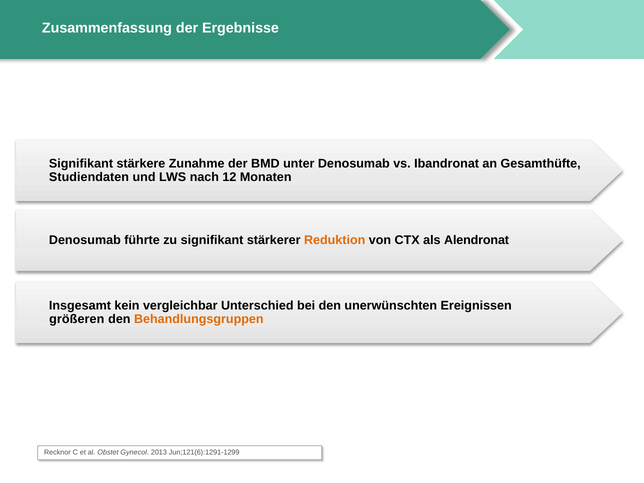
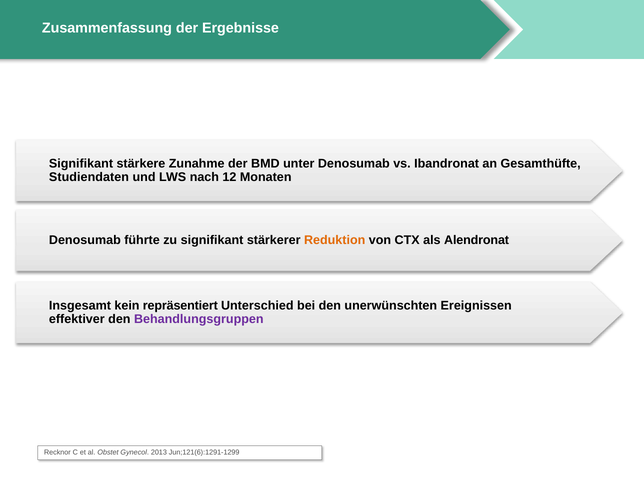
vergleichbar: vergleichbar -> repräsentiert (180, 306)
größeren: größeren -> effektiver (77, 319)
Behandlungsgruppen colour: orange -> purple (199, 319)
